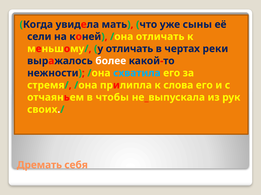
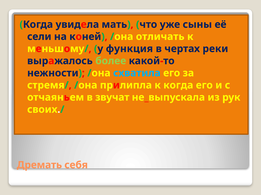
у отличать: отличать -> функция (129, 49)
более colour: white -> light green (111, 61)
к слова: слова -> когда (178, 85)
чтобы: чтобы -> звучат (112, 98)
